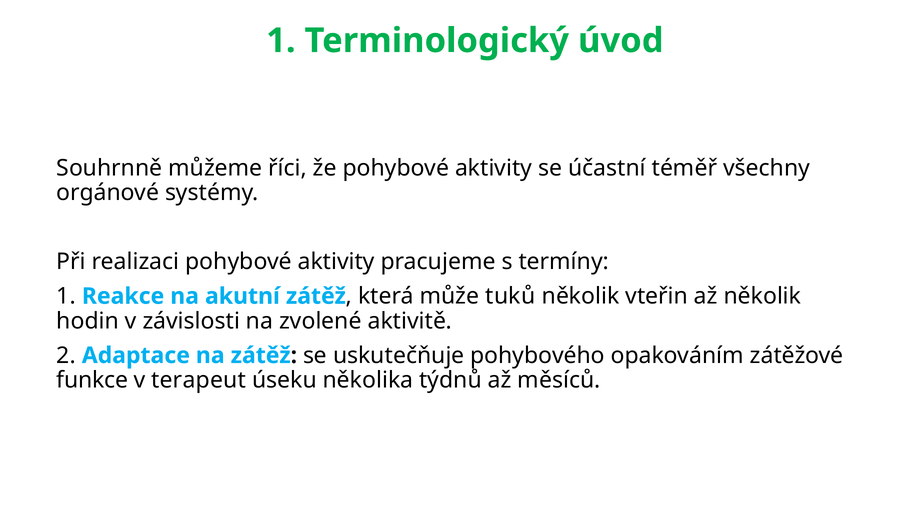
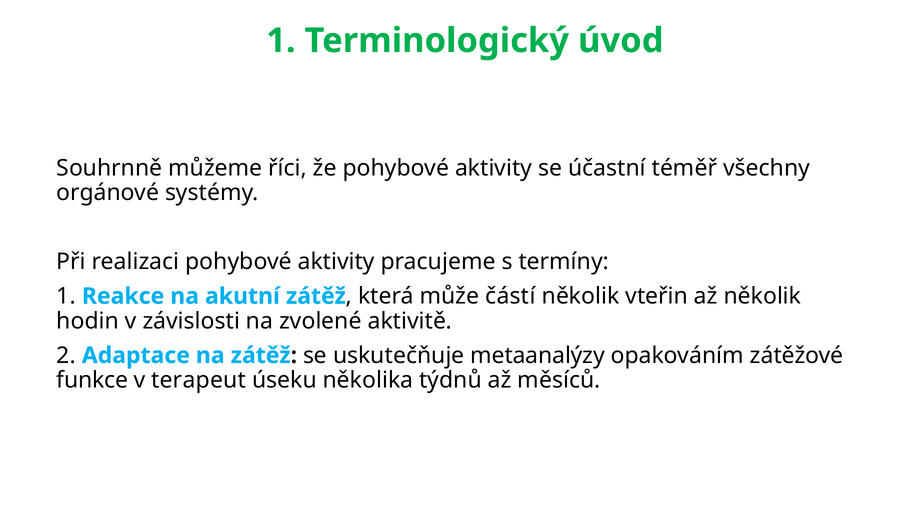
tuků: tuků -> částí (510, 296)
pohybového: pohybového -> metaanalýzy (538, 356)
